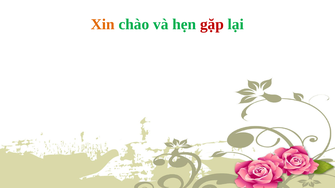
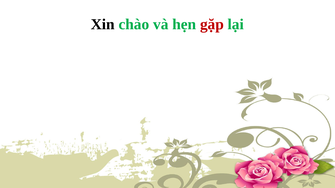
Xin colour: orange -> black (103, 24)
